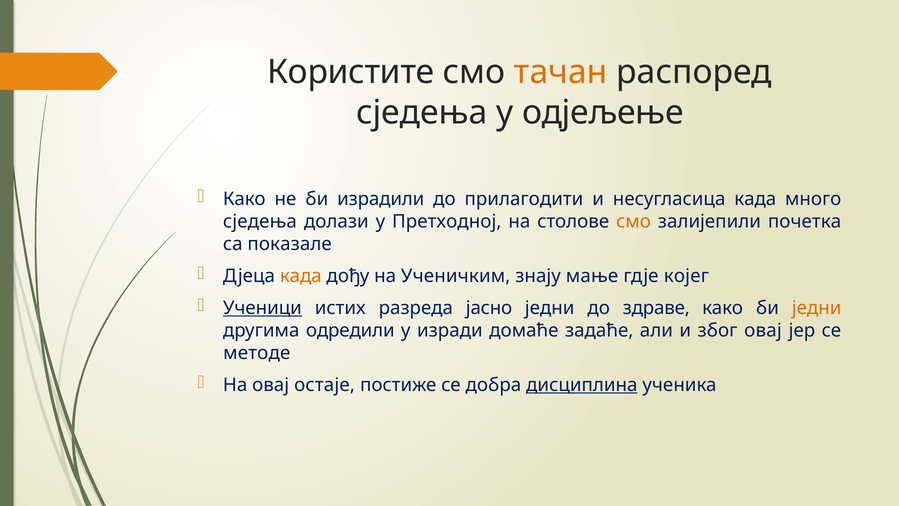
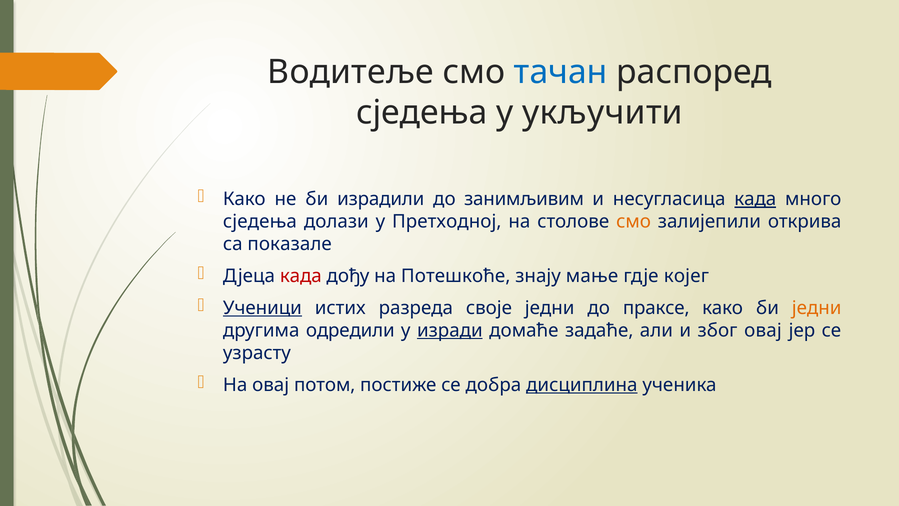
Користите: Користите -> Водитеље (351, 72)
тачан colour: orange -> blue (561, 72)
одјељење: одјељење -> укључити (603, 112)
прилагодити: прилагодити -> занимљивим (524, 199)
када underline: none -> present (755, 199)
почетка: почетка -> открива (805, 222)
када colour: orange -> red (301, 276)
Ученичким: Ученичким -> Потешкоће (456, 276)
јасно: јасно -> своје (489, 308)
здраве: здраве -> праксе (656, 308)
изради underline: none -> present (450, 330)
методе: методе -> узрасту (257, 353)
остаје: остаје -> потом (325, 385)
